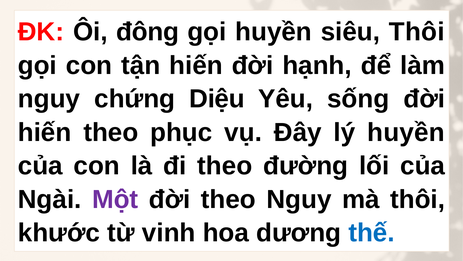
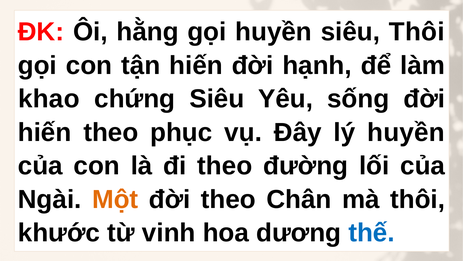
đông: đông -> hằng (148, 32)
nguy: nguy -> khao (49, 99)
chứng Diệu: Diệu -> Siêu (217, 99)
Một colour: purple -> orange (115, 199)
theo Nguy: Nguy -> Chân (299, 199)
